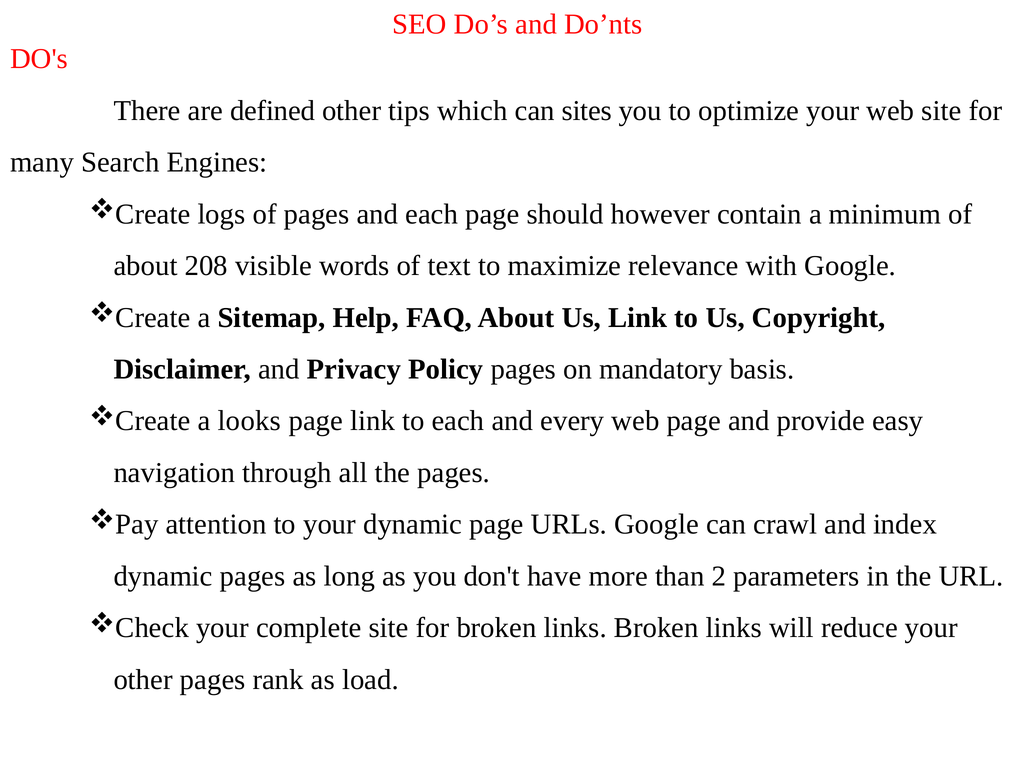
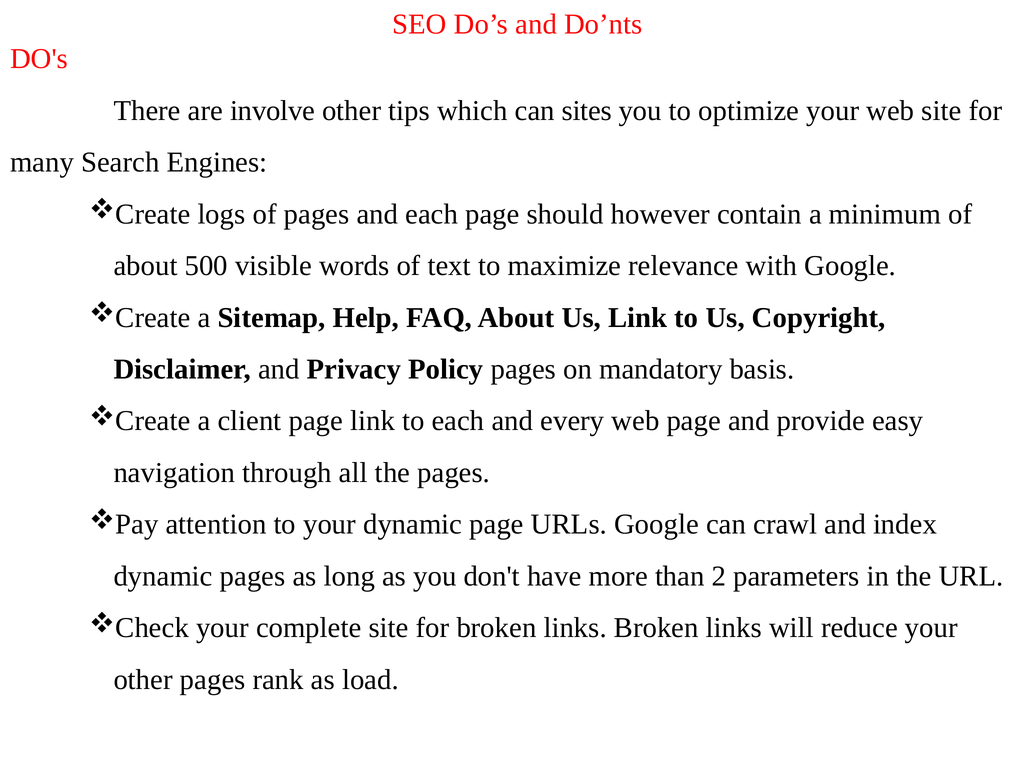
defined: defined -> involve (273, 111)
208: 208 -> 500 (206, 266)
looks: looks -> client (249, 421)
